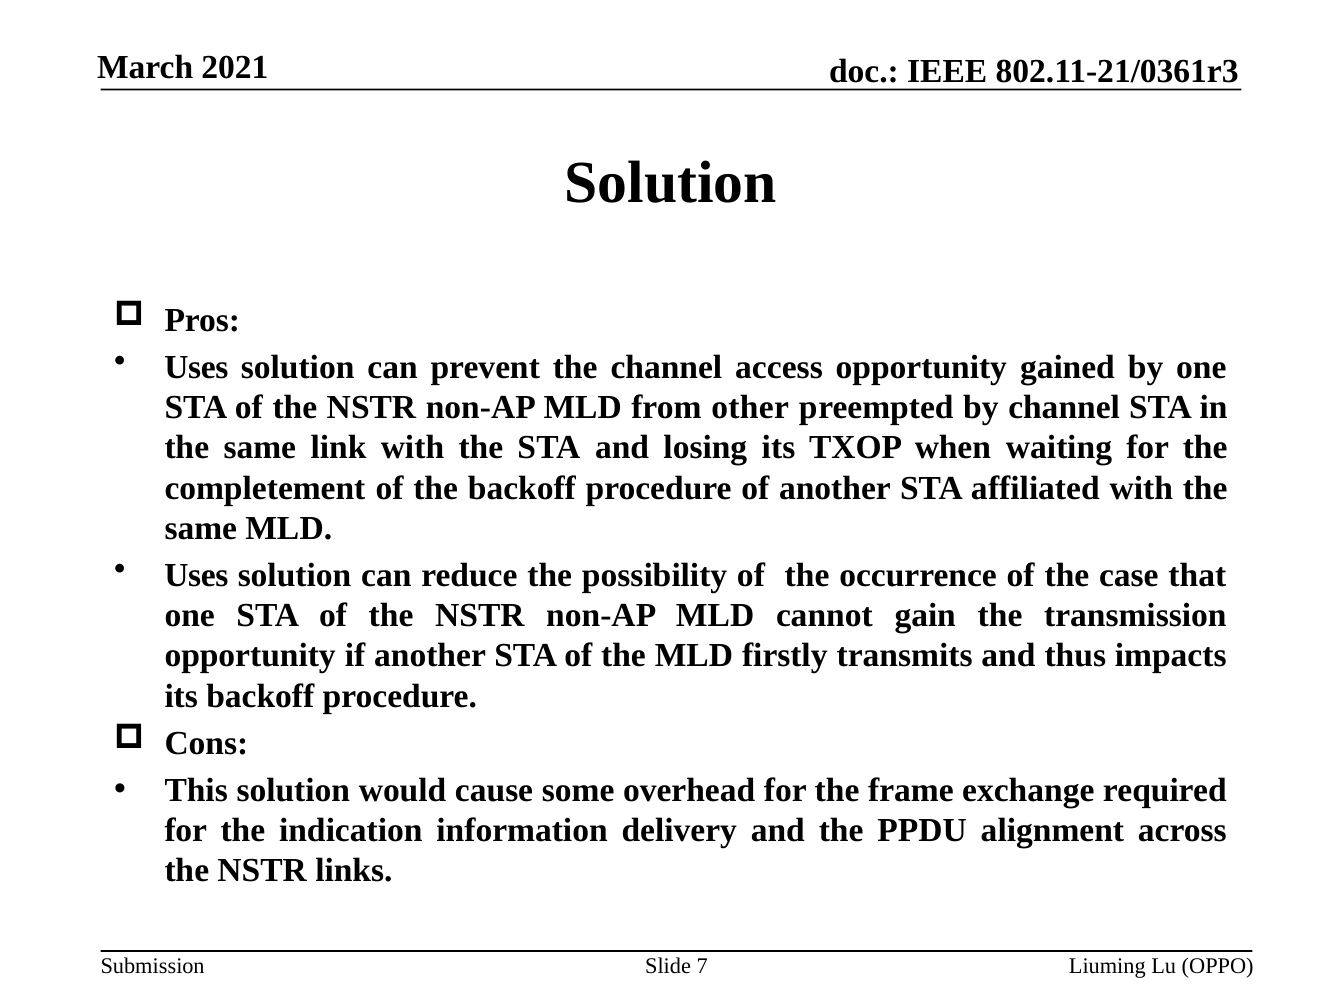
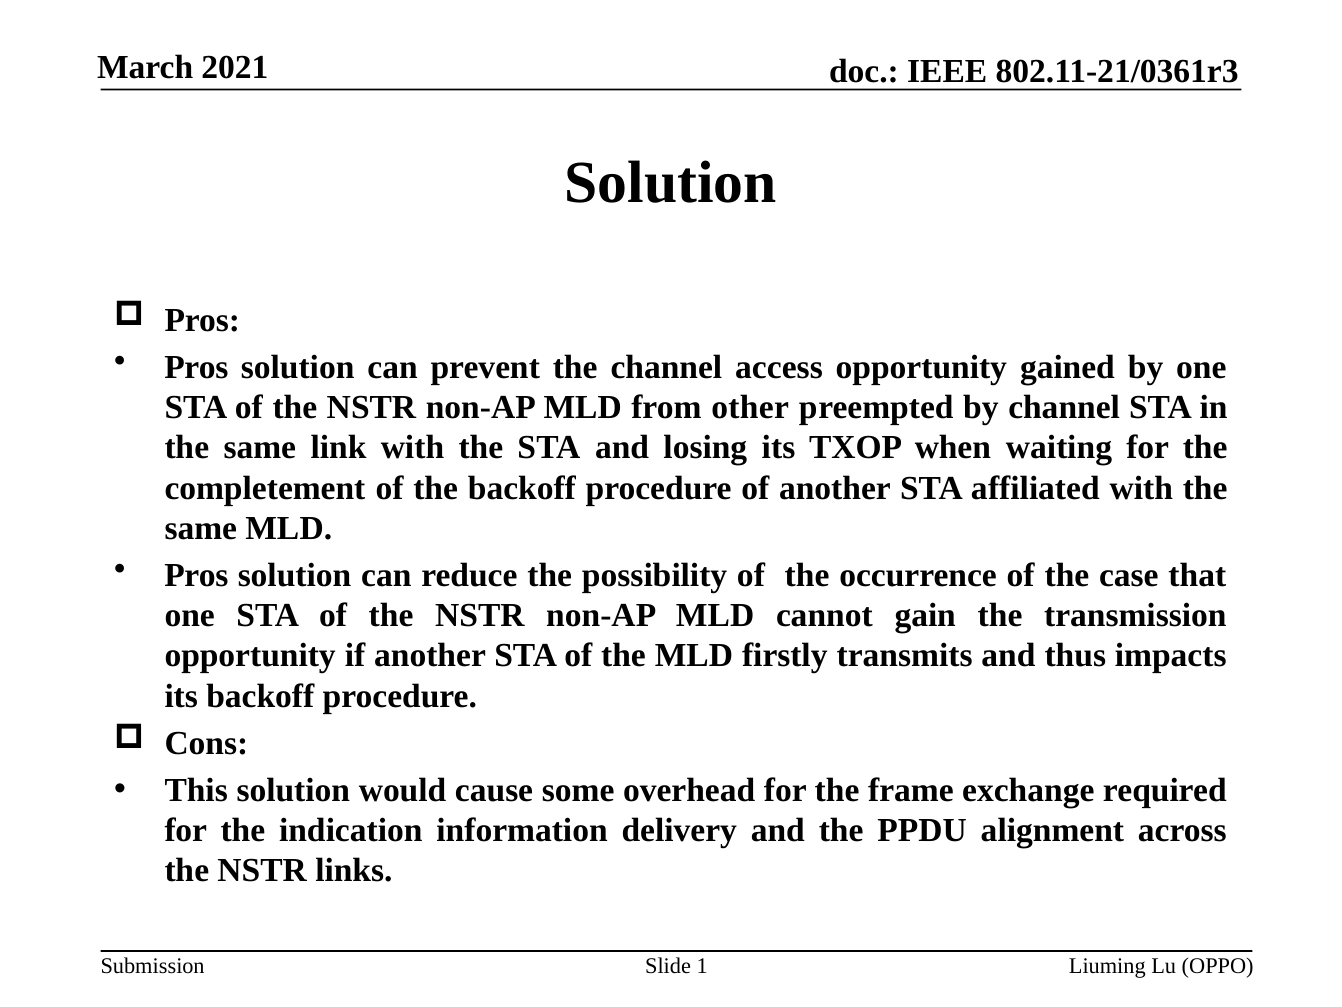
Uses: Uses -> Pros (196, 367)
Uses: Uses -> Pros (196, 575)
7: 7 -> 1 (702, 965)
